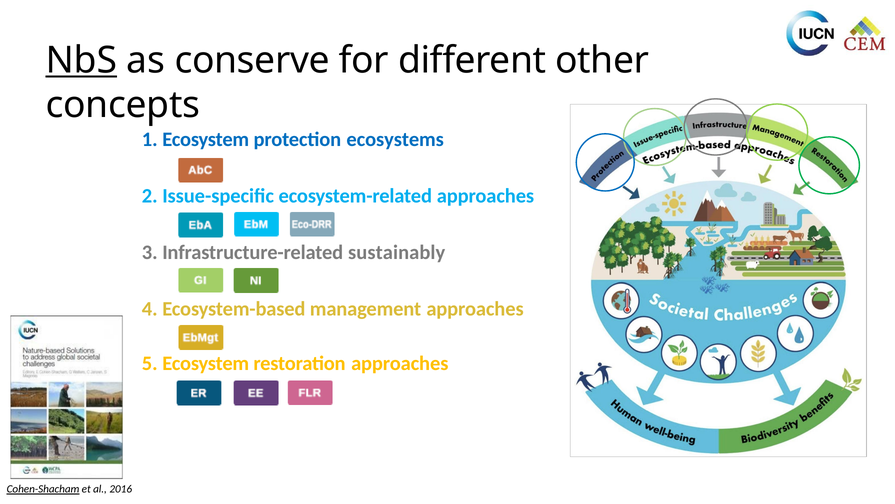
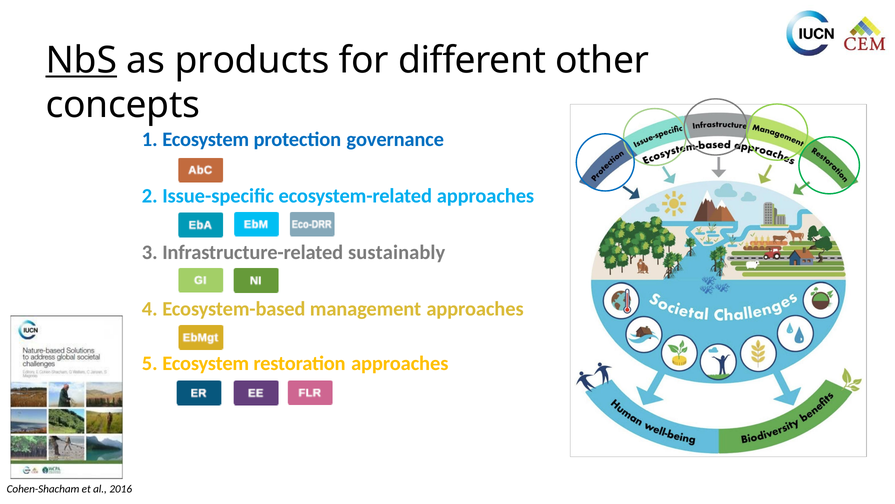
conserve: conserve -> products (252, 60)
ecosystems: ecosystems -> governance (395, 139)
Cohen-Shacham underline: present -> none (43, 489)
